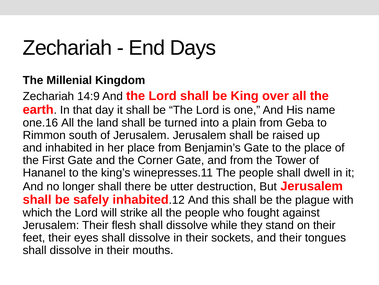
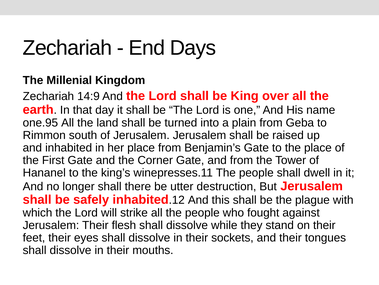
one.16: one.16 -> one.95 (40, 122)
